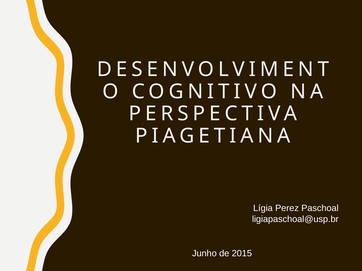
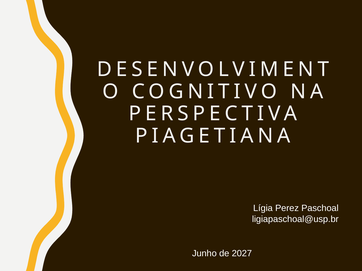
2015: 2015 -> 2027 (242, 254)
